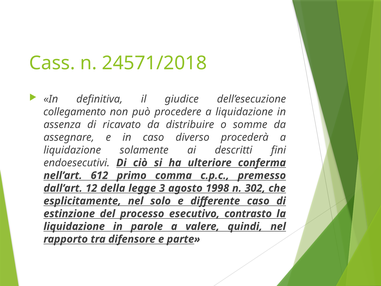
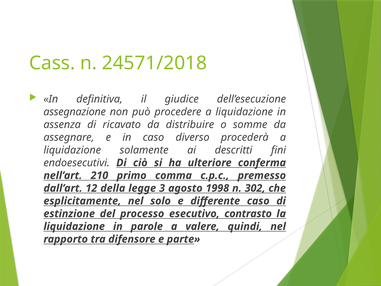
collegamento: collegamento -> assegnazione (75, 112)
612: 612 -> 210 (99, 175)
